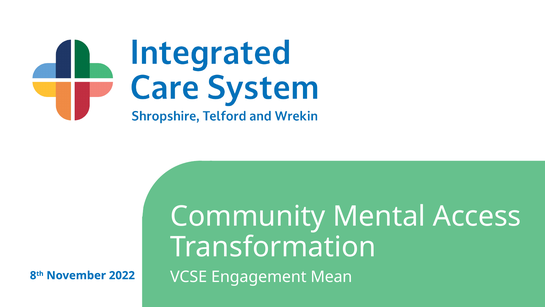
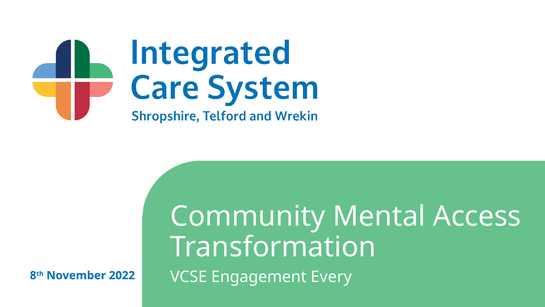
Mean: Mean -> Every (331, 276)
